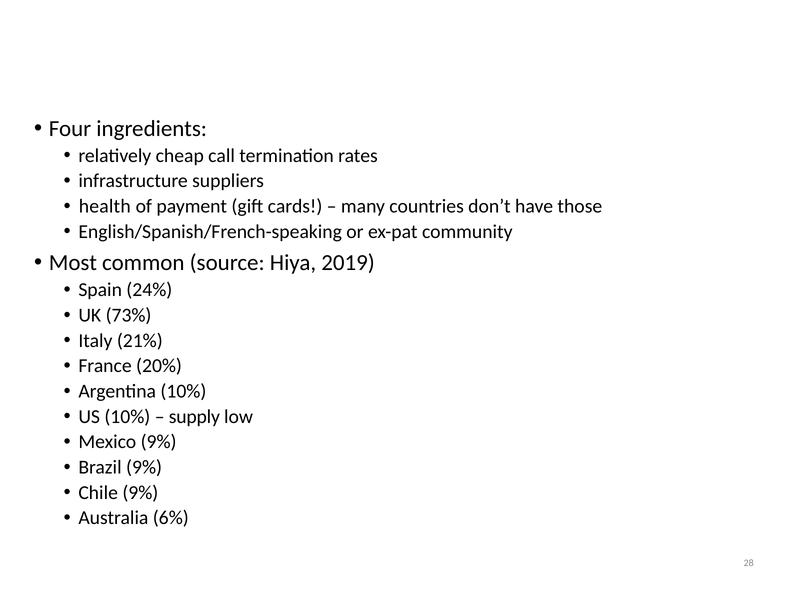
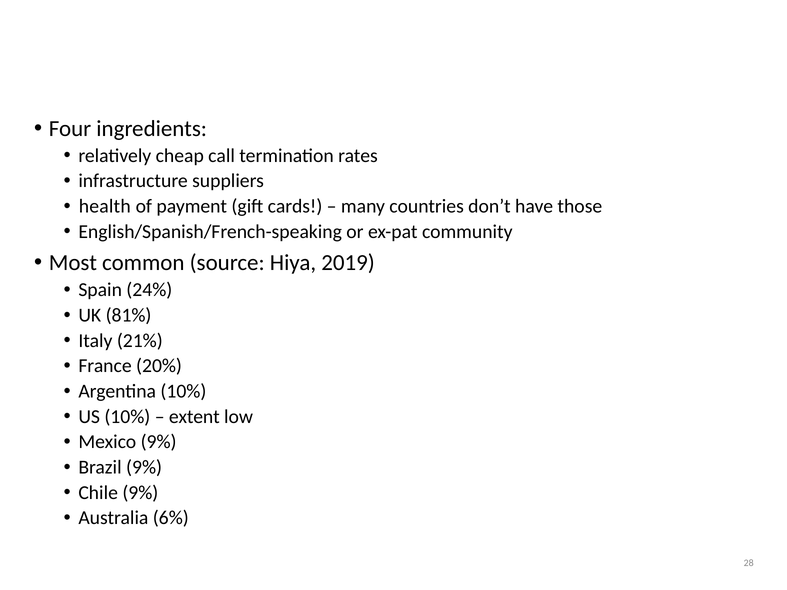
73%: 73% -> 81% (129, 315)
supply: supply -> extent (194, 417)
